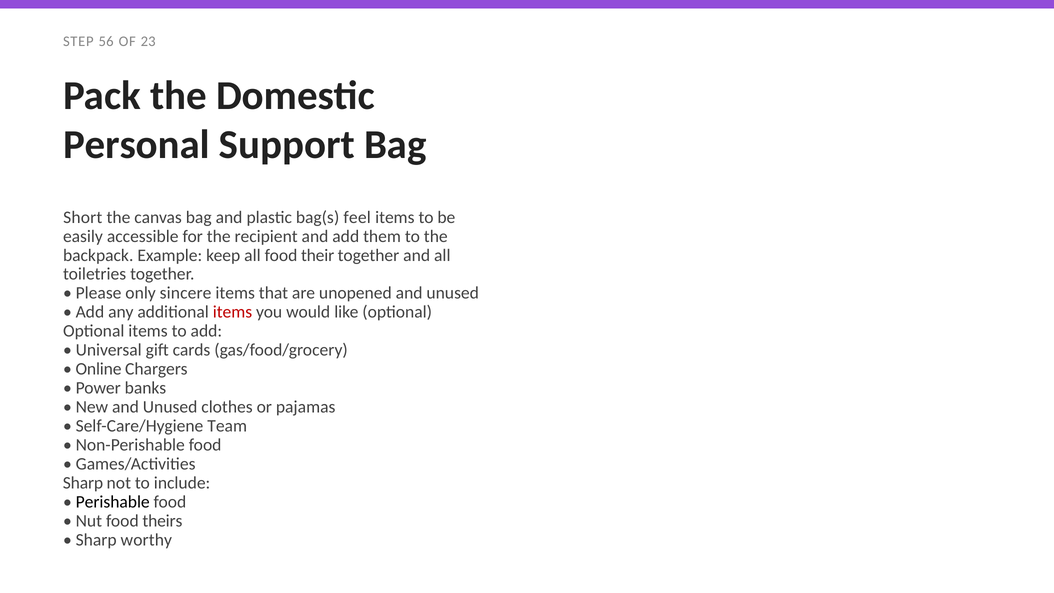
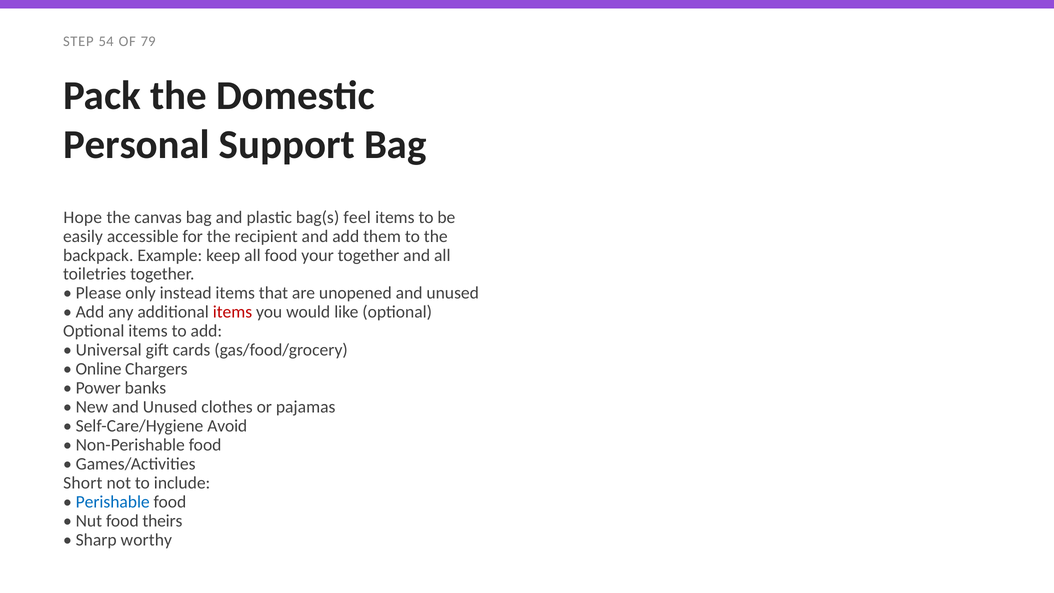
56: 56 -> 54 (106, 41)
23: 23 -> 79 (148, 41)
Short: Short -> Hope (83, 217)
their: their -> your (318, 255)
sincere: sincere -> instead (186, 293)
Team: Team -> Avoid (227, 426)
Sharp: Sharp -> Short (83, 483)
Perishable colour: black -> blue (113, 502)
